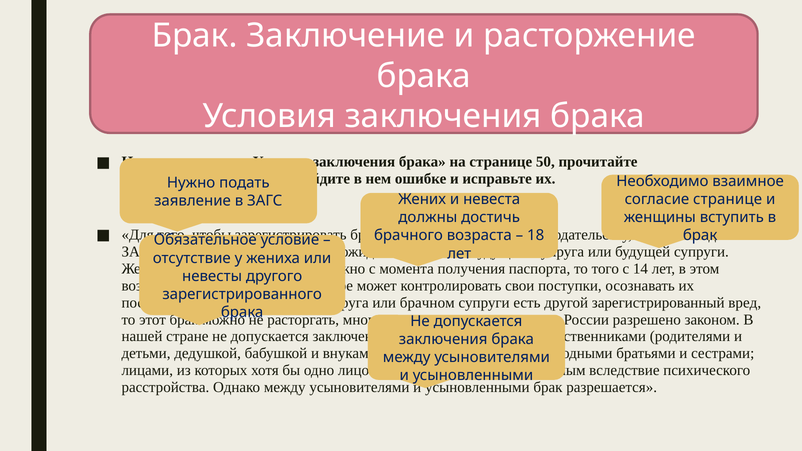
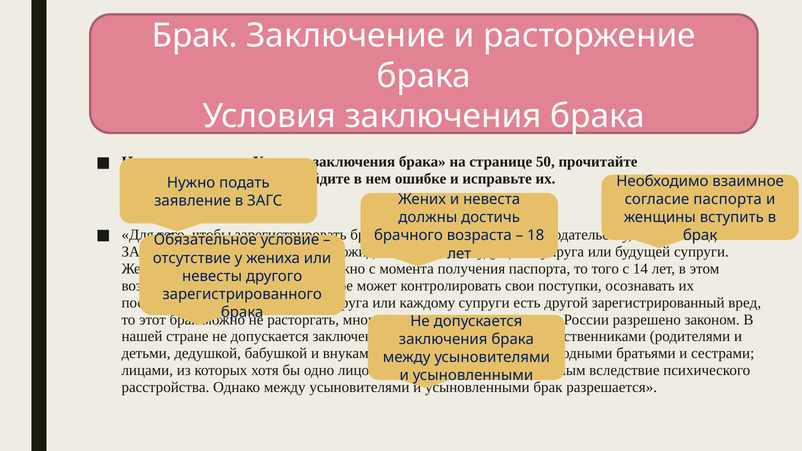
согласие странице: странице -> паспорта (728, 199)
брачном: брачном -> каждому (427, 303)
